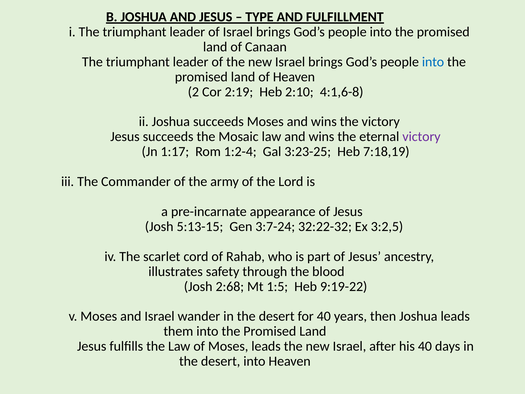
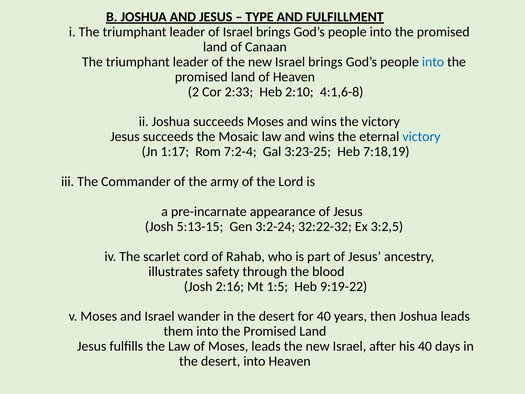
2:19: 2:19 -> 2:33 (239, 92)
victory colour: purple -> blue (421, 137)
1:2-4: 1:2-4 -> 7:2-4 (240, 152)
3:7-24: 3:7-24 -> 3:2-24 (275, 226)
2:68: 2:68 -> 2:16 (230, 286)
